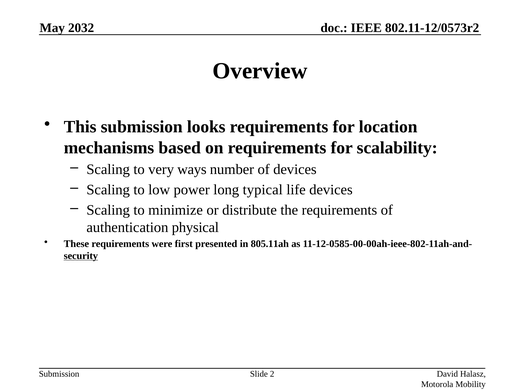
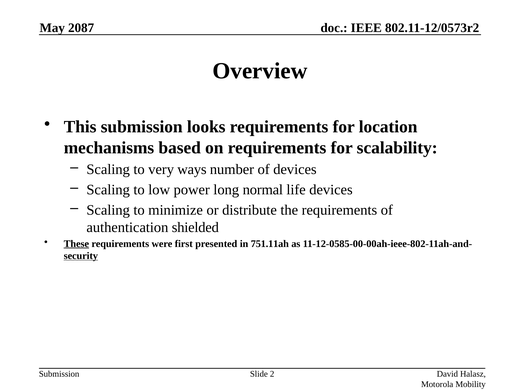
2032: 2032 -> 2087 (81, 28)
typical: typical -> normal (263, 190)
physical: physical -> shielded (195, 227)
These underline: none -> present (76, 244)
805.11ah: 805.11ah -> 751.11ah (270, 244)
